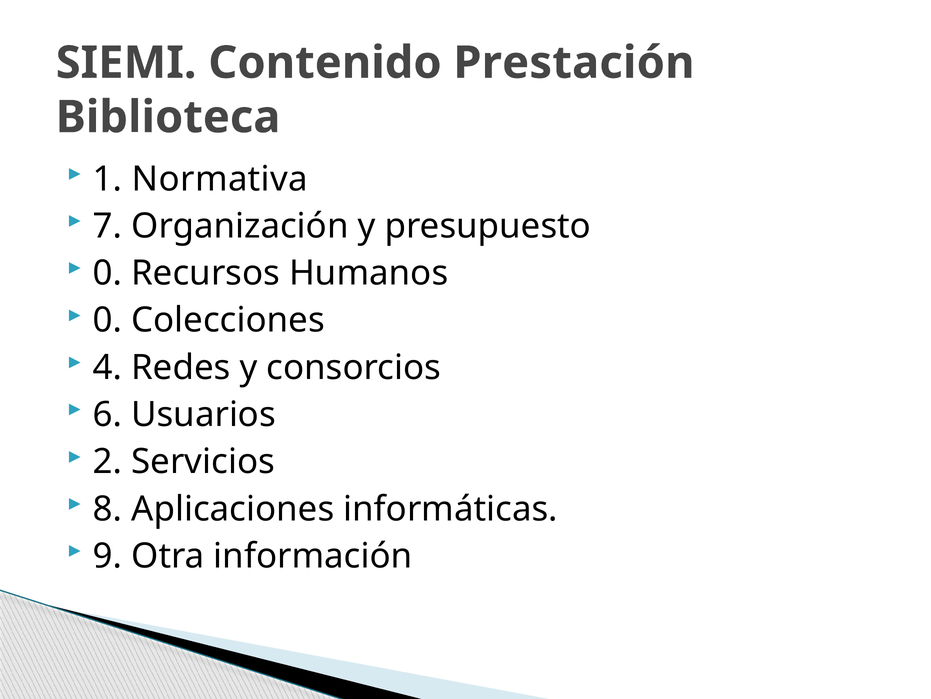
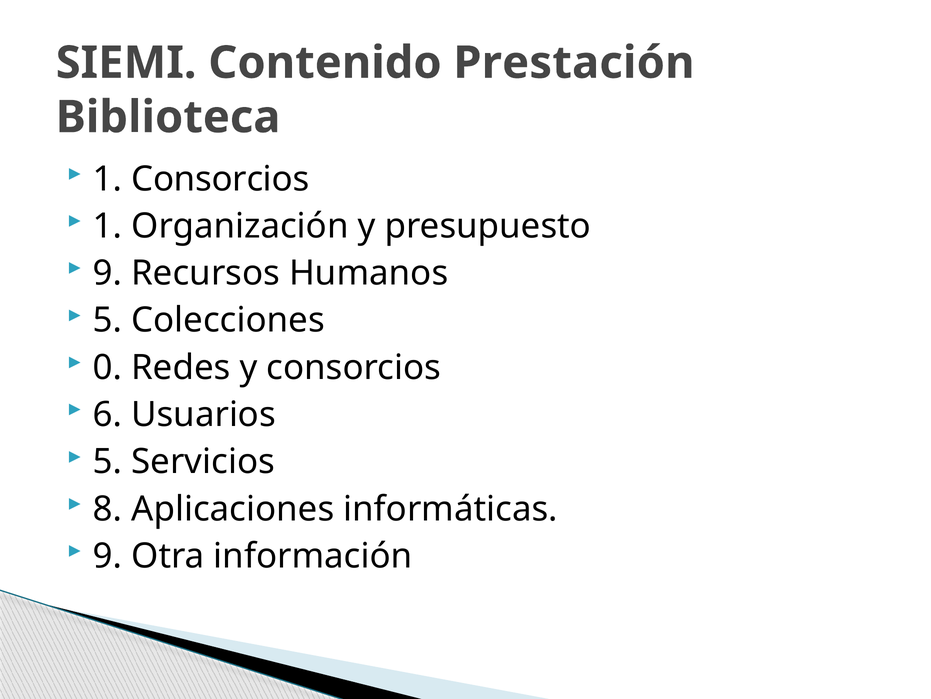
1 Normativa: Normativa -> Consorcios (220, 179)
7: 7 -> 1 (108, 226)
0: 0 -> 9 (108, 273)
0: 0 -> 5 (108, 320)
4: 4 -> 0 (108, 367)
2: 2 -> 5 (108, 461)
